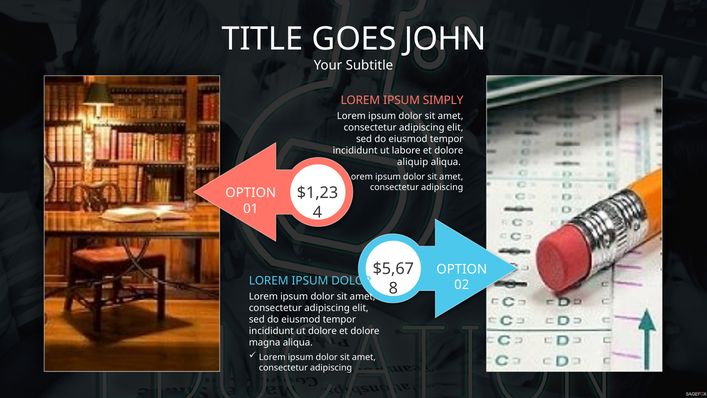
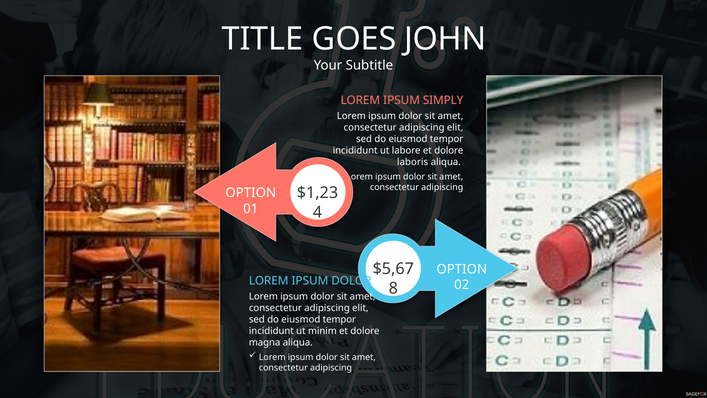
aliquip: aliquip -> laboris (413, 162)
ut dolore: dolore -> minim (322, 331)
